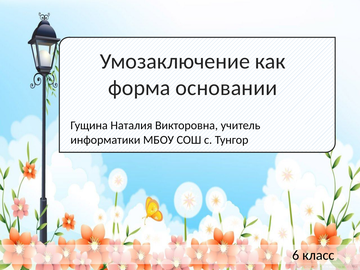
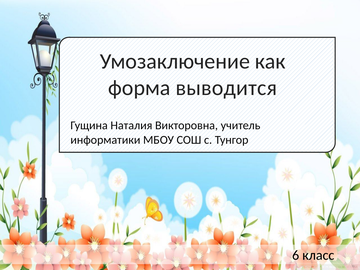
основании: основании -> выводится (226, 88)
